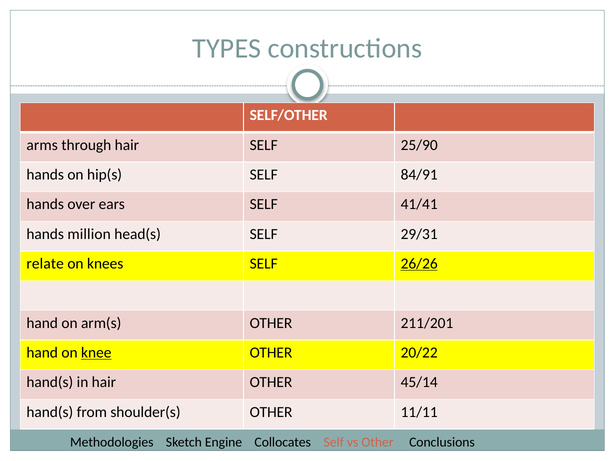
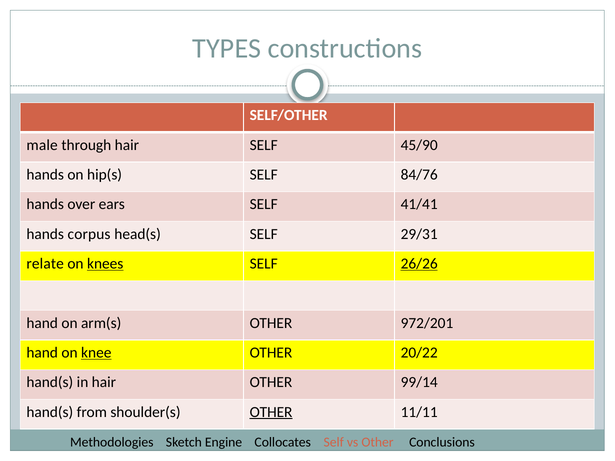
arms: arms -> male (42, 145)
25/90: 25/90 -> 45/90 (419, 145)
84/91: 84/91 -> 84/76 (419, 175)
million: million -> corpus (89, 234)
knees underline: none -> present (105, 264)
211/201: 211/201 -> 972/201 (427, 323)
45/14: 45/14 -> 99/14 (419, 383)
OTHER underline: none -> present (271, 412)
